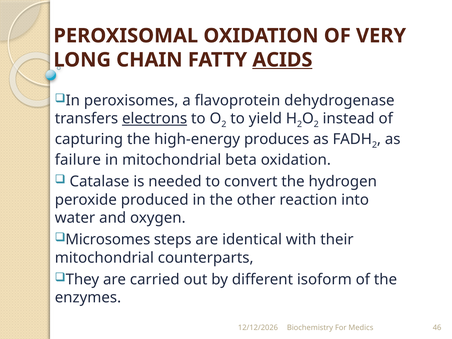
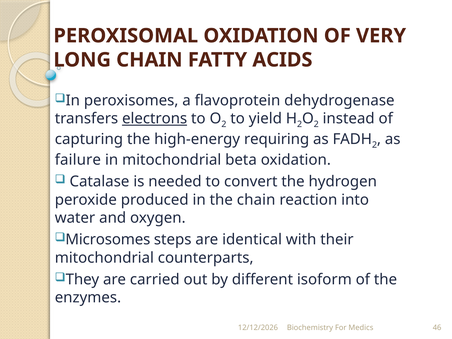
ACIDS underline: present -> none (282, 60)
produces: produces -> requiring (277, 139)
the other: other -> chain (256, 200)
